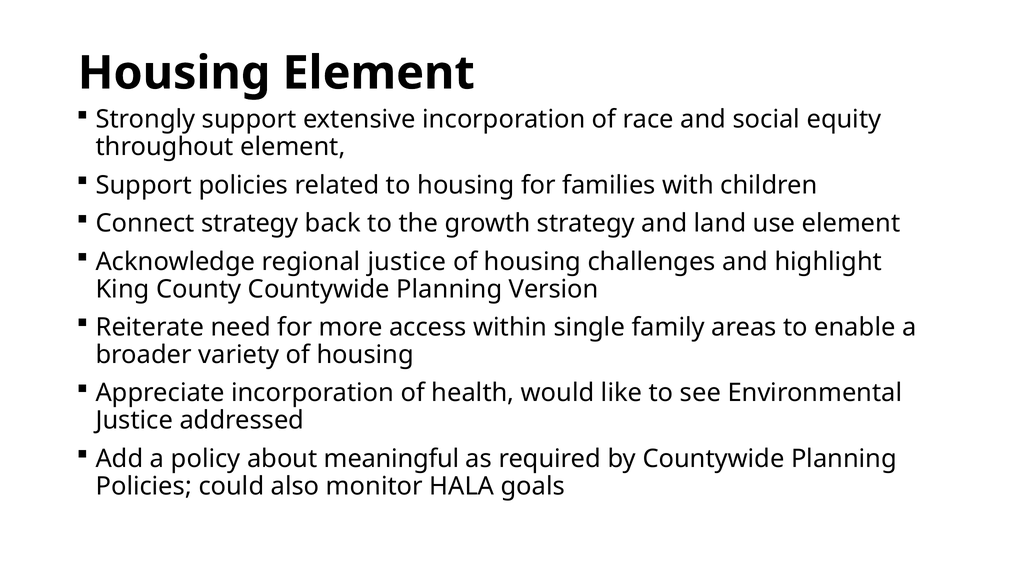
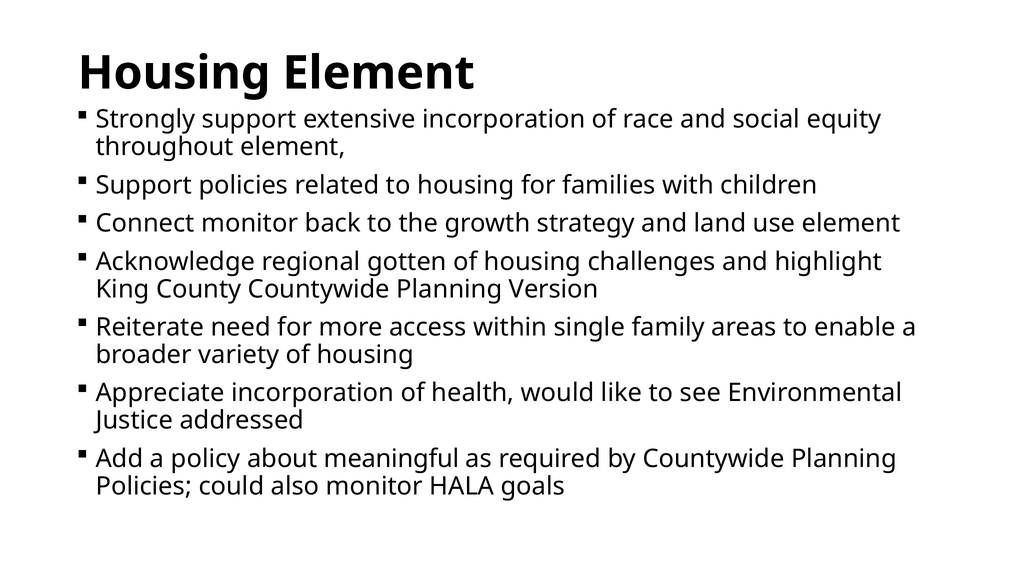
Connect strategy: strategy -> monitor (250, 223)
regional justice: justice -> gotten (407, 261)
